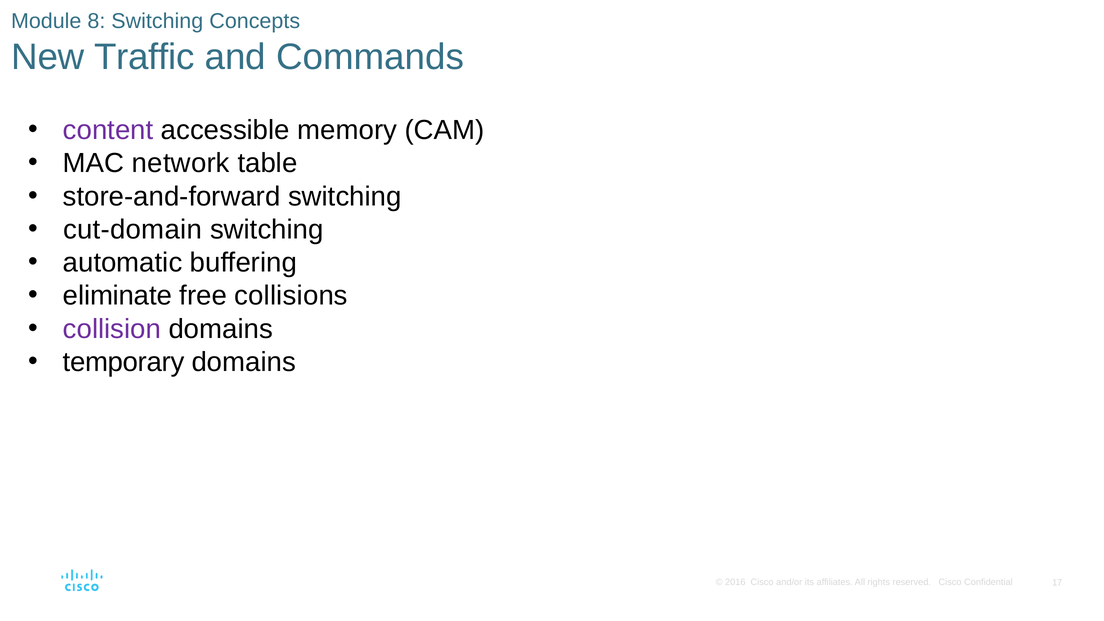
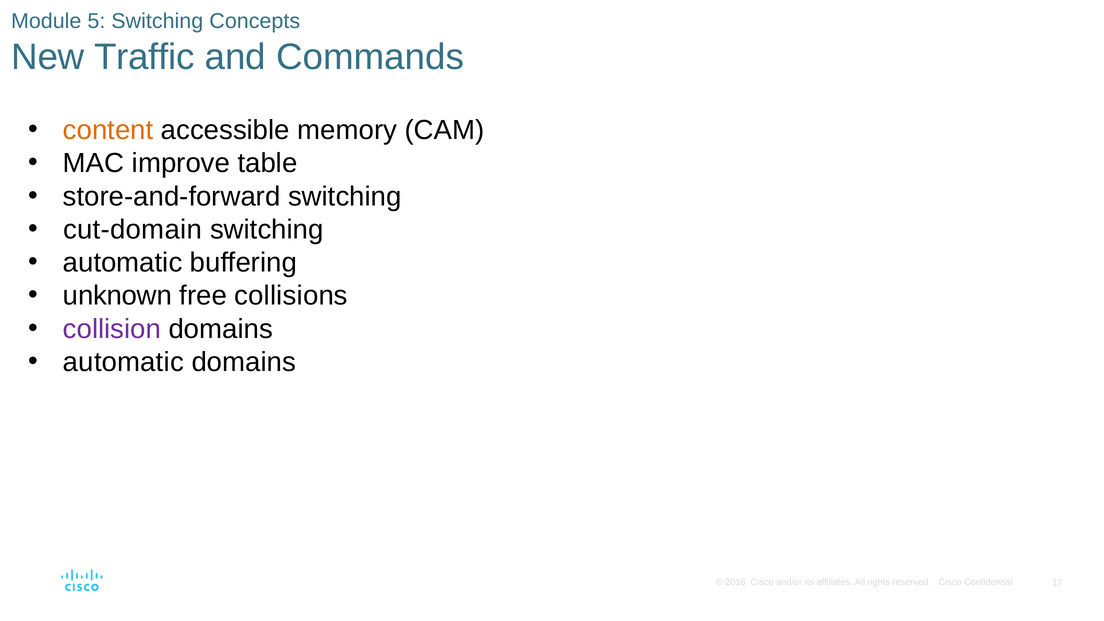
8: 8 -> 5 (96, 21)
content colour: purple -> orange (108, 130)
network: network -> improve (181, 163)
eliminate: eliminate -> unknown (117, 296)
temporary: temporary -> automatic (123, 362)
